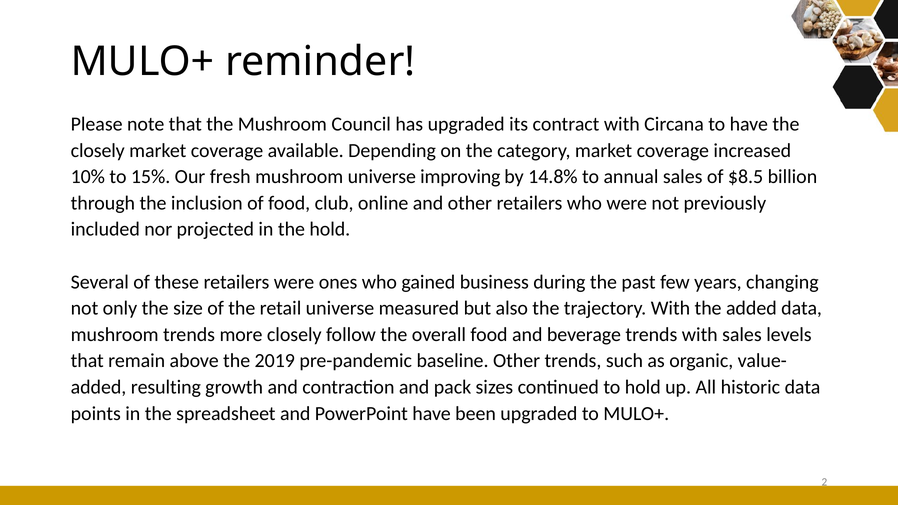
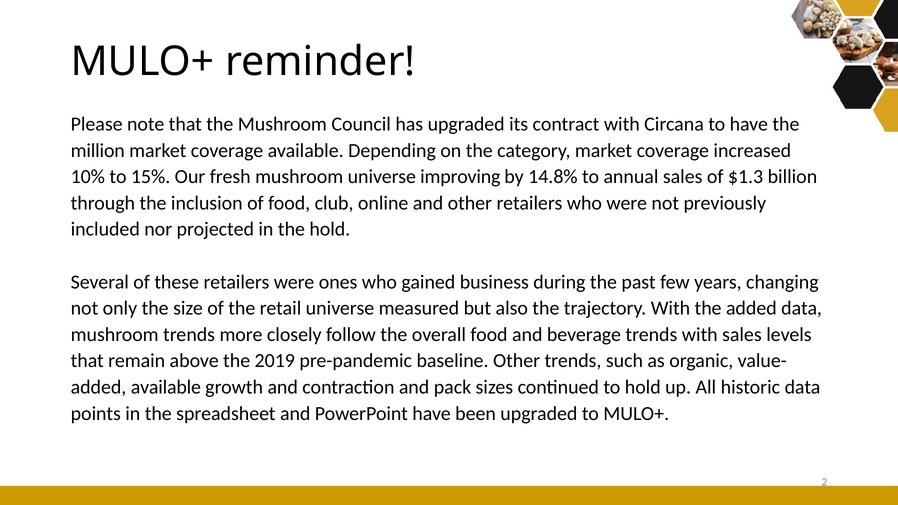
closely: closely -> million (98, 151)
$8.5: $8.5 -> $1.3 (746, 177)
added resulting: resulting -> available (166, 387)
